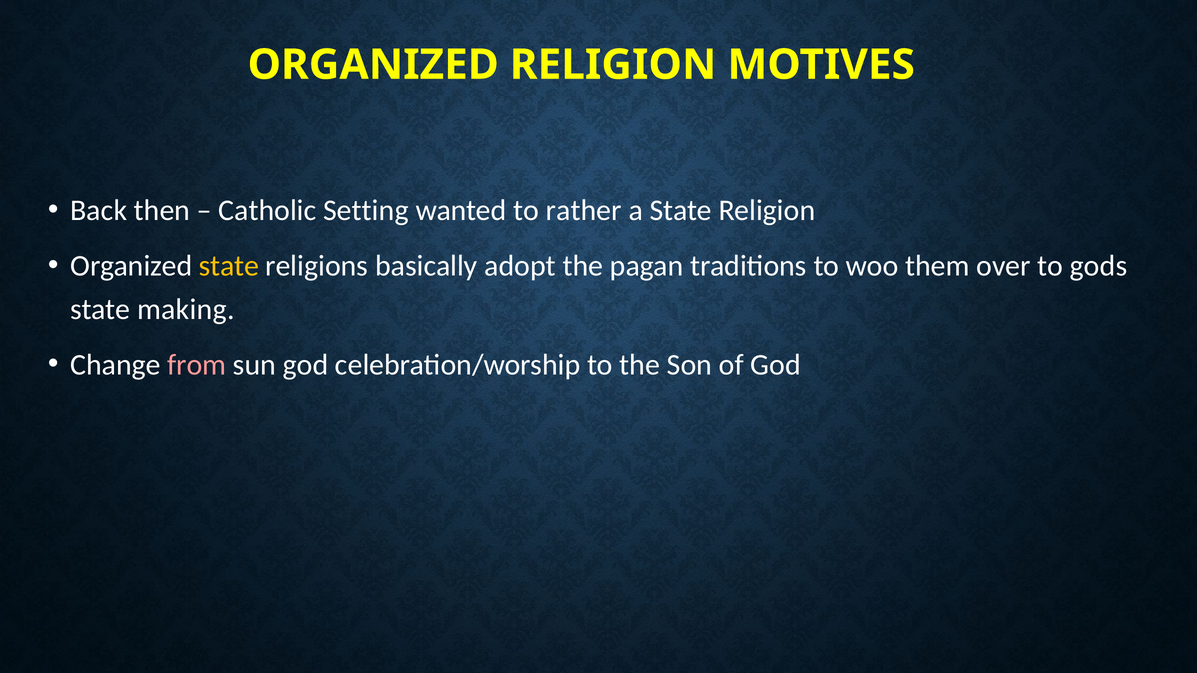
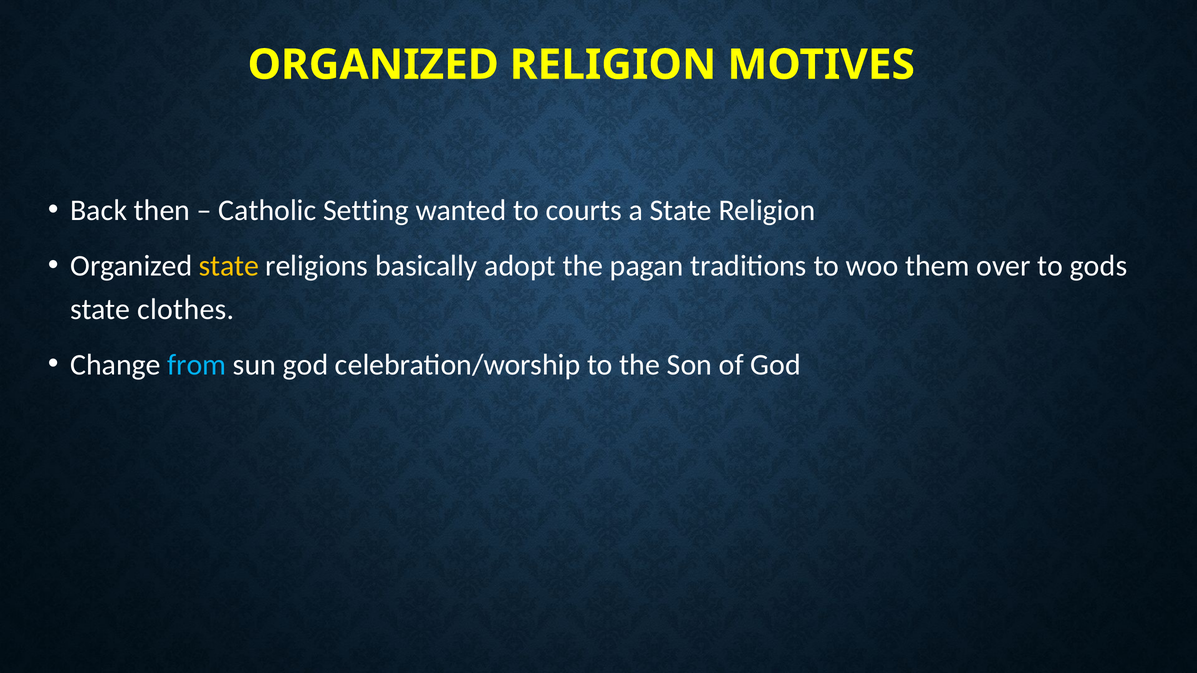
rather: rather -> courts (584, 211)
making: making -> clothes (186, 309)
from colour: pink -> light blue (197, 365)
